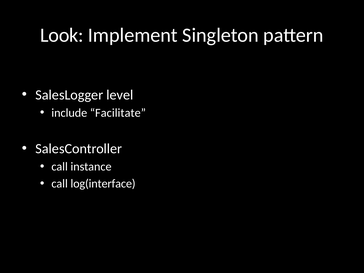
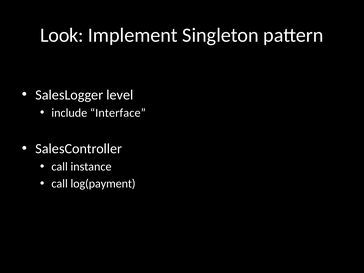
Facilitate: Facilitate -> Interface (118, 113)
log(interface: log(interface -> log(payment (103, 184)
